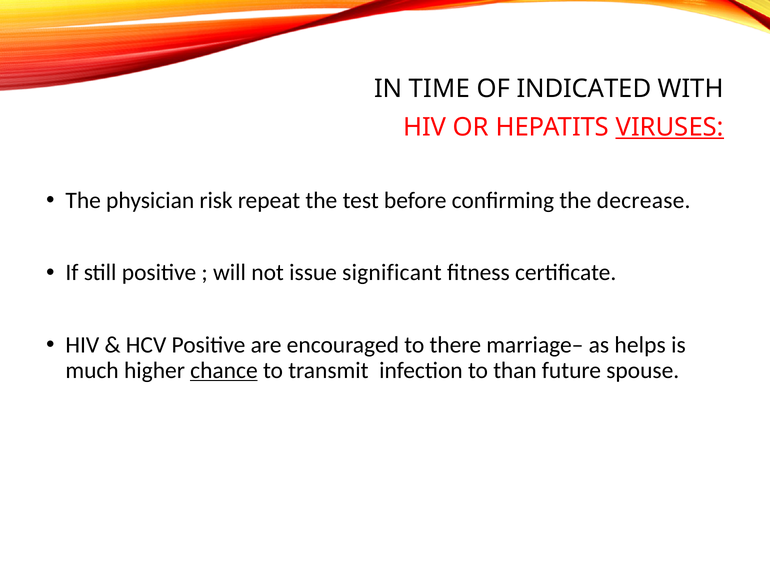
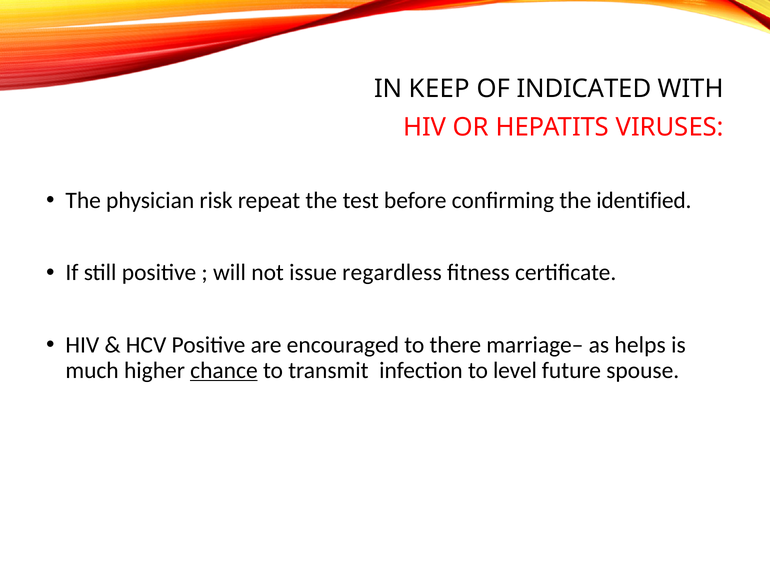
TIME: TIME -> KEEP (439, 89)
VIRUSES underline: present -> none (670, 127)
decrease: decrease -> identified (644, 200)
significant: significant -> regardless (392, 272)
than: than -> level (515, 370)
